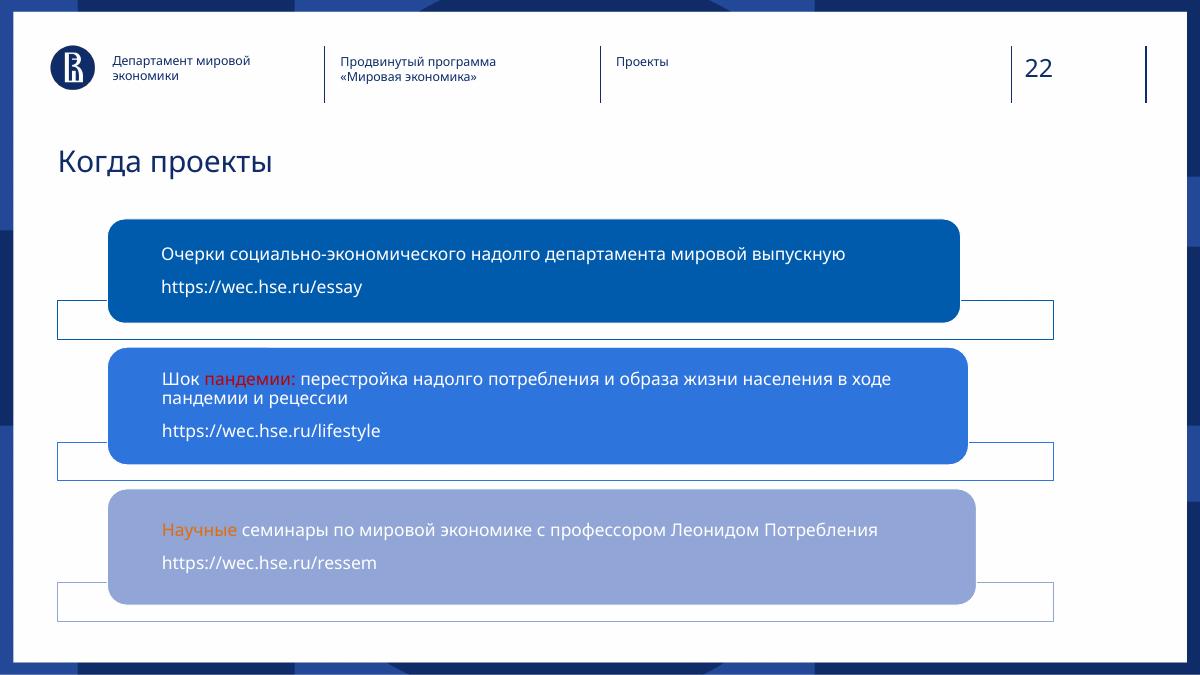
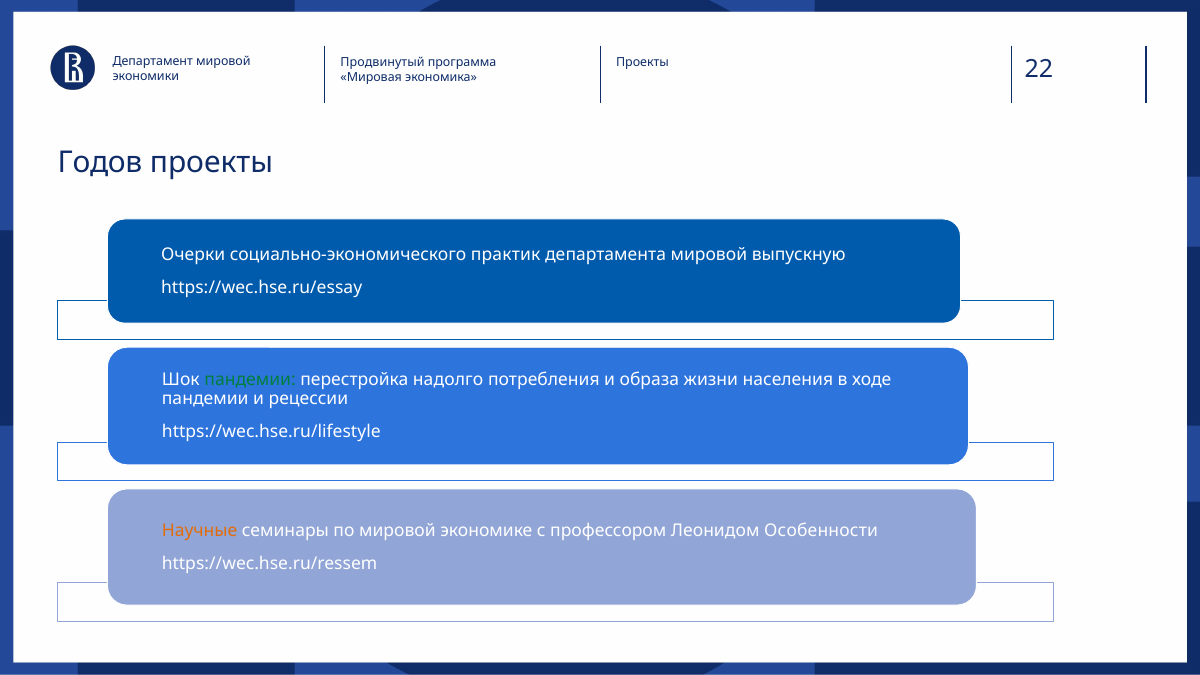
Когда: Когда -> Годов (100, 163)
социально-экономического надолго: надолго -> практик (506, 254)
пандемии colour: red -> green (250, 380)
Леонидом Потребления: Потребления -> Особенности (821, 530)
